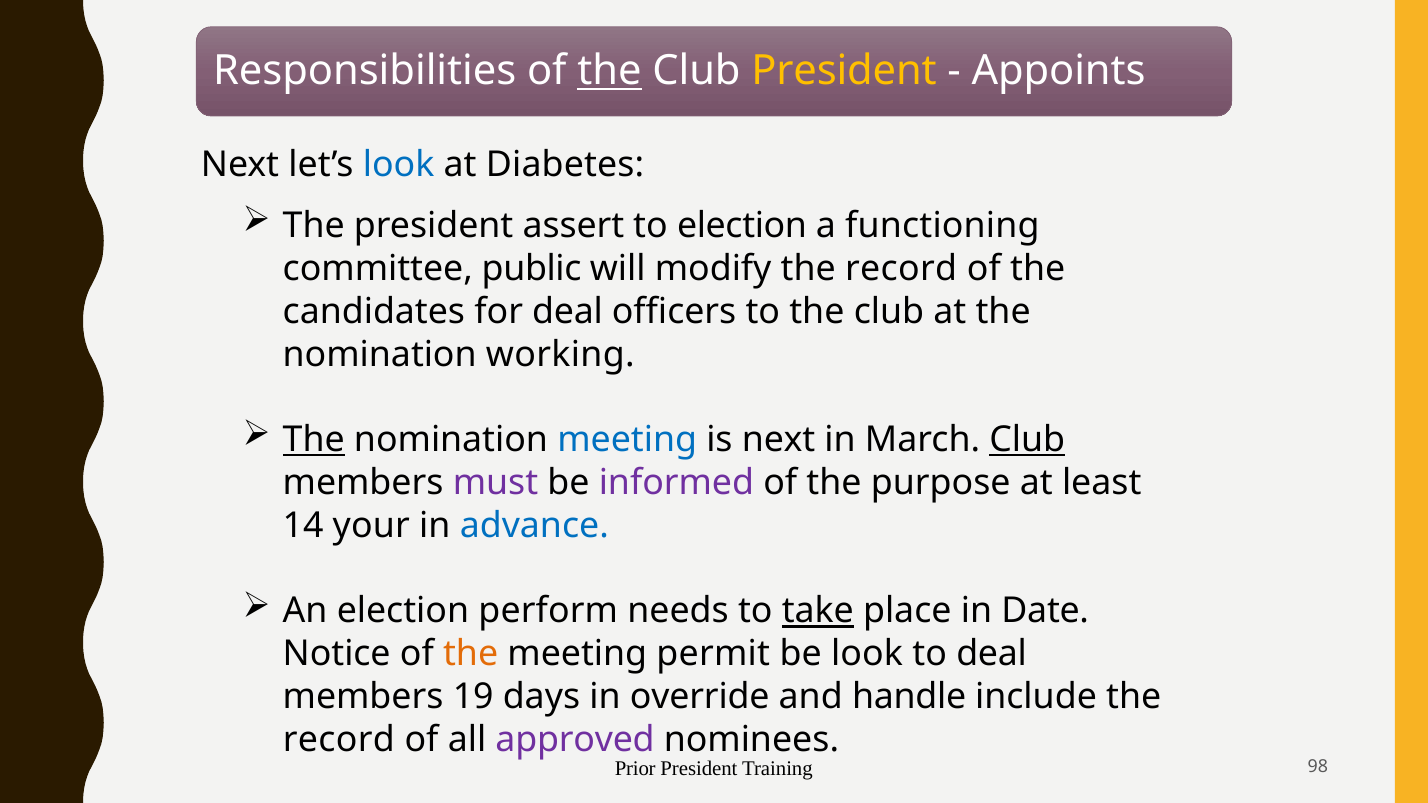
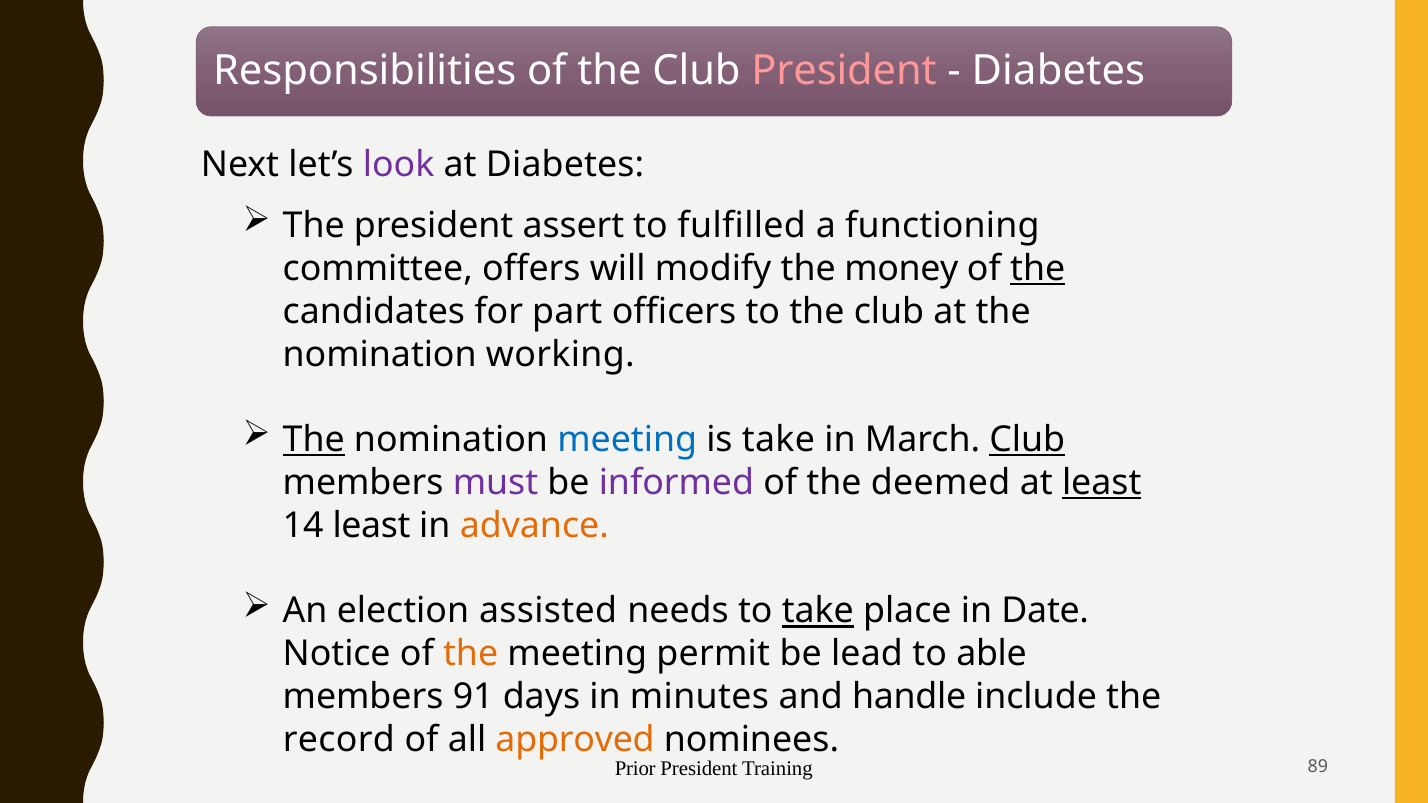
the underline: present -> none (609, 71)
President colour: yellow -> pink (844, 71)
Appoints: Appoints -> Diabetes (1058, 71)
look colour: blue -> purple (399, 165)
to election: election -> fulfilled (742, 226)
public: public -> offers (531, 269)
record: record -> money (901, 269)
the underline: none -> present (1038, 269)
for deal: deal -> part (567, 311)
is next: next -> take (778, 440)
purpose: purpose -> deemed (941, 483)
least underline: none -> present (1102, 483)
14 your: your -> least (372, 526)
advance colour: blue -> orange (534, 526)
perform: perform -> assisted (548, 611)
be look: look -> lead (867, 654)
to deal: deal -> able (992, 654)
19: 19 -> 91 (473, 697)
override: override -> minutes (700, 697)
approved colour: purple -> orange (575, 740)
98: 98 -> 89 (1318, 767)
